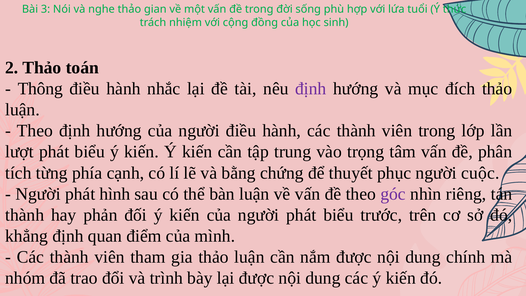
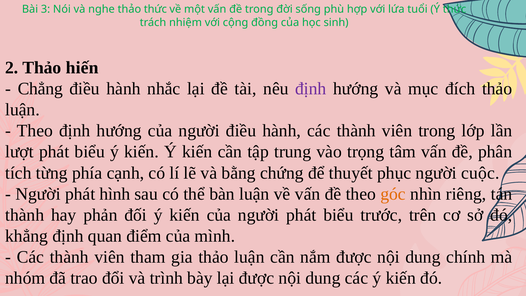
thảo gian: gian -> thức (155, 9)
toán: toán -> hiến (82, 68)
Thông: Thông -> Chẳng (40, 89)
góc colour: purple -> orange (393, 194)
